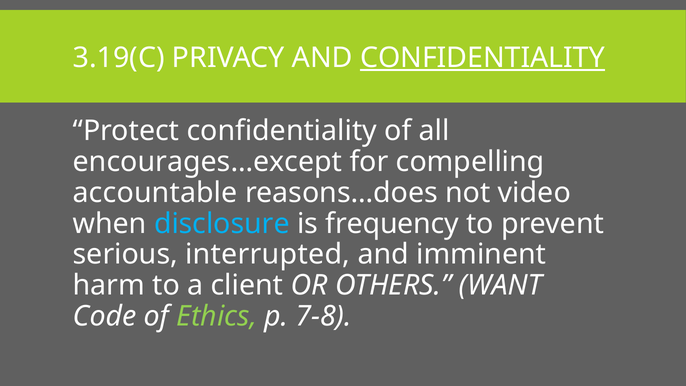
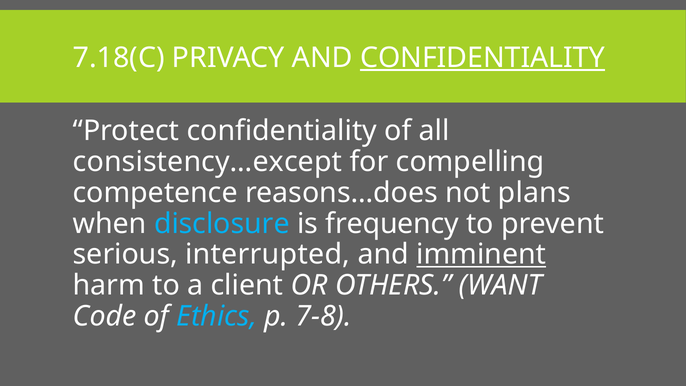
3.19(C: 3.19(C -> 7.18(C (119, 58)
encourages…except: encourages…except -> consistency…except (207, 162)
accountable: accountable -> competence (155, 193)
video: video -> plans (534, 193)
imminent underline: none -> present (481, 254)
Ethics colour: light green -> light blue (217, 316)
